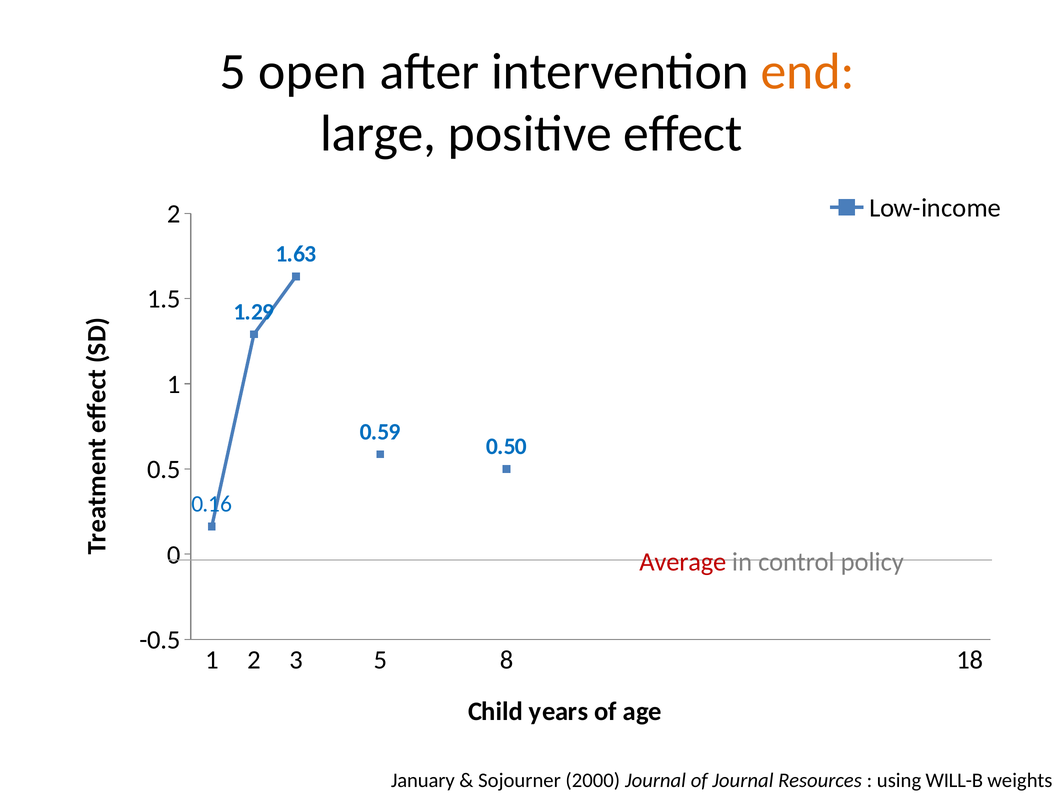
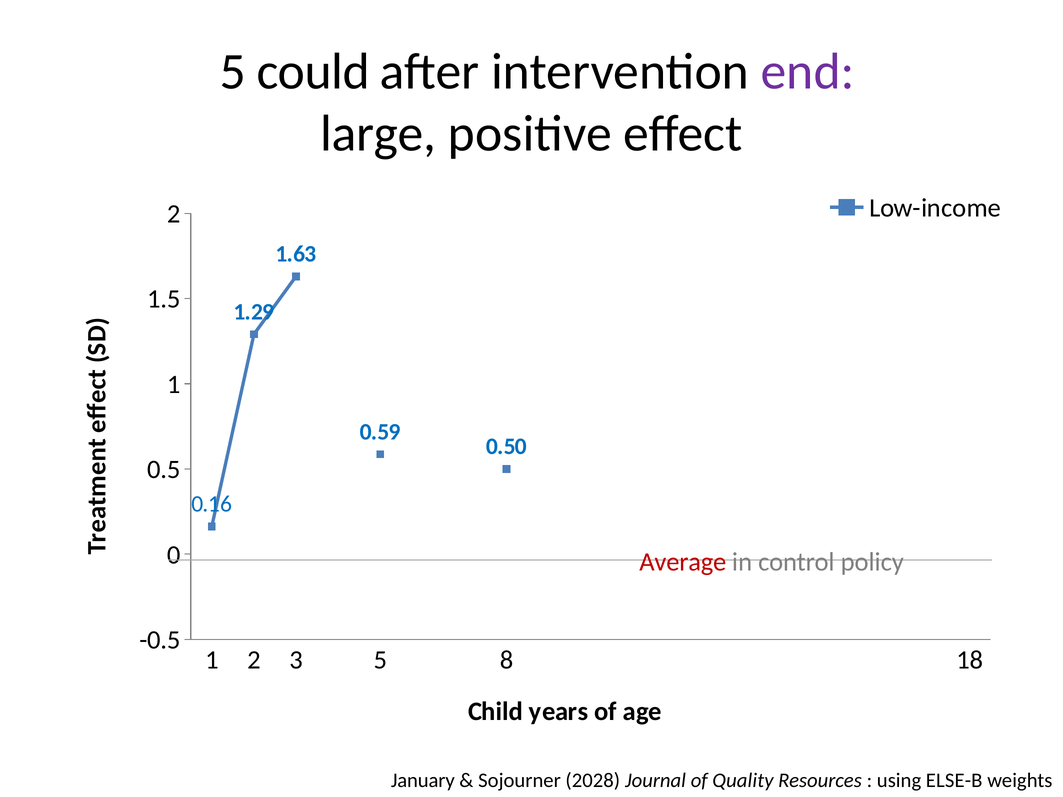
open: open -> could (313, 72)
end colour: orange -> purple (808, 72)
2000: 2000 -> 2028 (593, 781)
of Journal: Journal -> Quality (743, 781)
WILL-B: WILL-B -> ELSE-B (954, 781)
